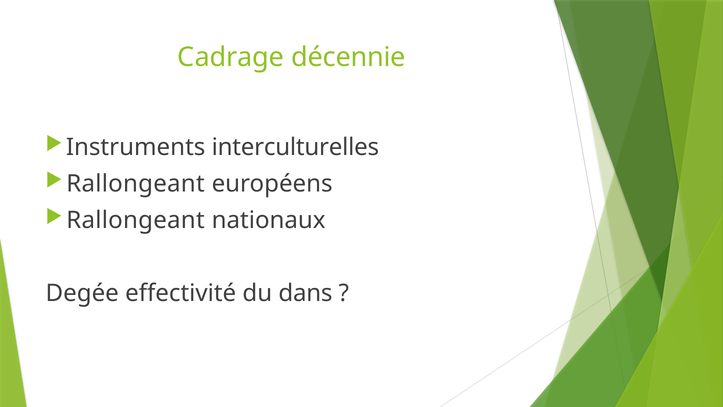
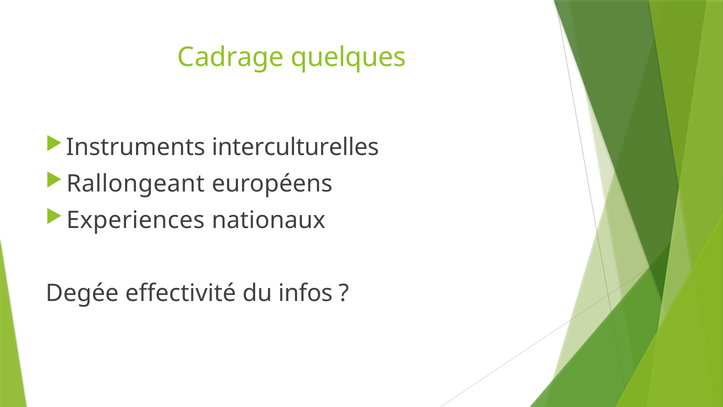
décennie: décennie -> quelques (349, 57)
Rallongeant: Rallongeant -> Experiences (136, 220)
dans: dans -> infos (305, 293)
